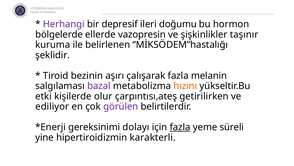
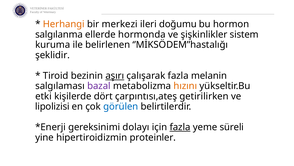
Herhangi colour: purple -> orange (64, 24)
depresif: depresif -> merkezi (120, 24)
bölgelerde: bölgelerde -> salgılanma (59, 34)
vazopresin: vazopresin -> hormonda (142, 34)
taşınır: taşınır -> sistem (244, 34)
aşırı underline: none -> present (115, 75)
olur: olur -> dört (103, 96)
ediliyor: ediliyor -> lipolizisi (52, 106)
görülen colour: purple -> blue (121, 106)
karakterli: karakterli -> proteinler (153, 137)
